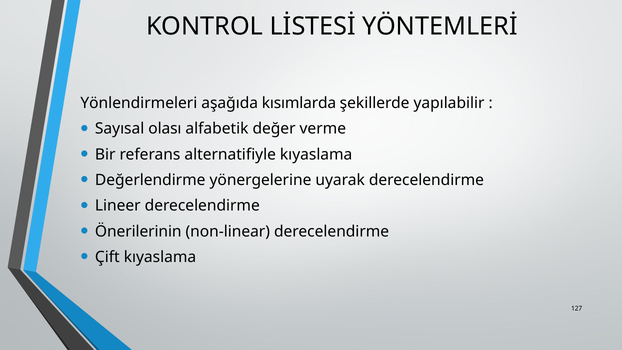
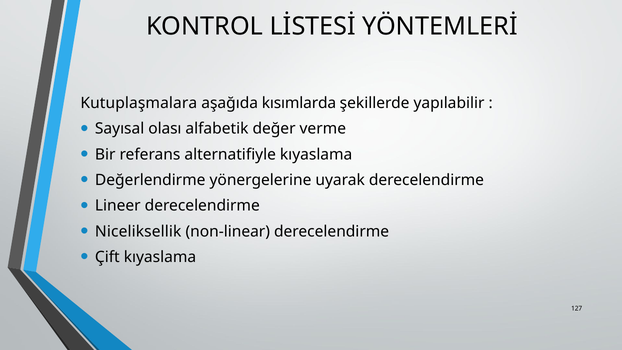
Yönlendirmeleri: Yönlendirmeleri -> Kutuplaşmalara (139, 103)
Önerilerinin: Önerilerinin -> Niceliksellik (138, 231)
